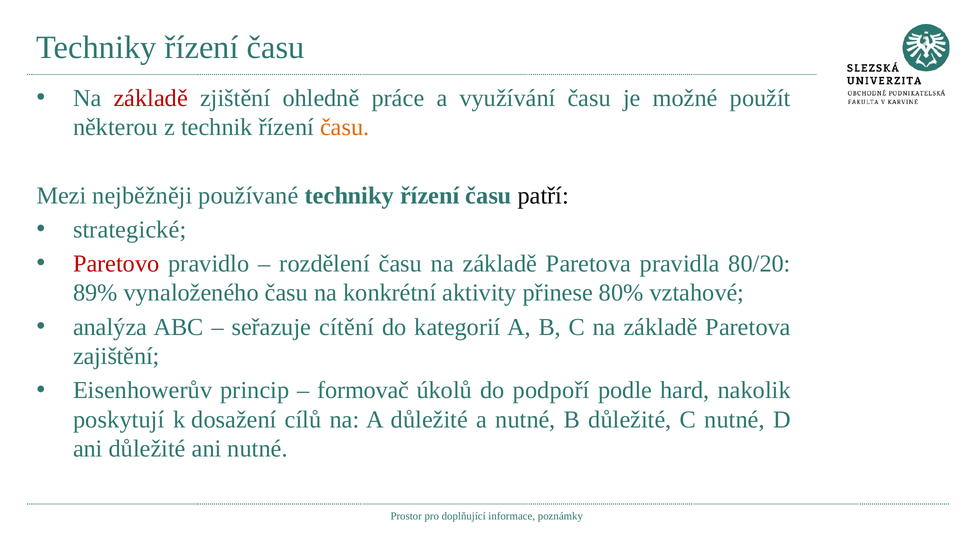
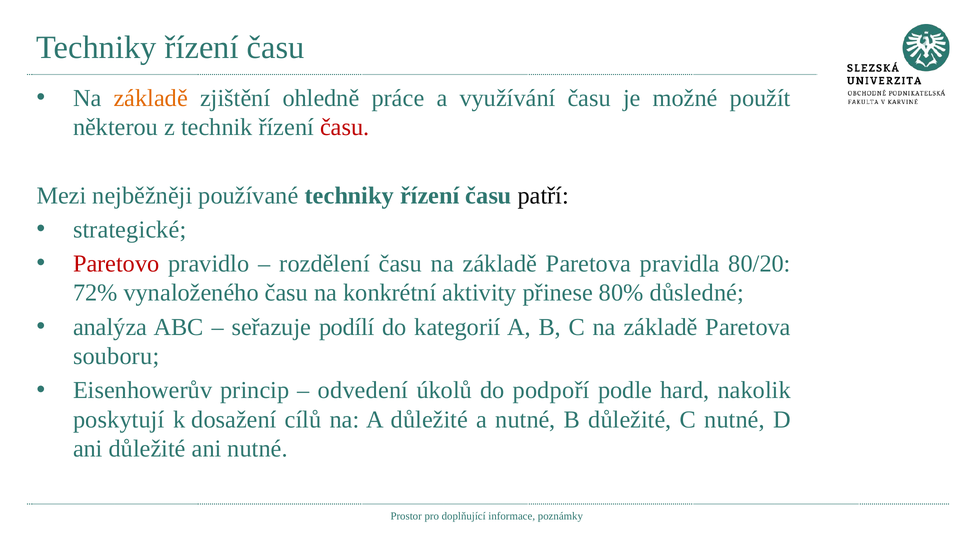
základě colour: red -> orange (151, 98)
času colour: orange -> red (345, 127)
89%: 89% -> 72% (95, 293)
vztahové: vztahové -> důsledné (697, 293)
cítění: cítění -> podílí (347, 327)
zajištění: zajištění -> souboru (116, 356)
formovač: formovač -> odvedení (363, 390)
